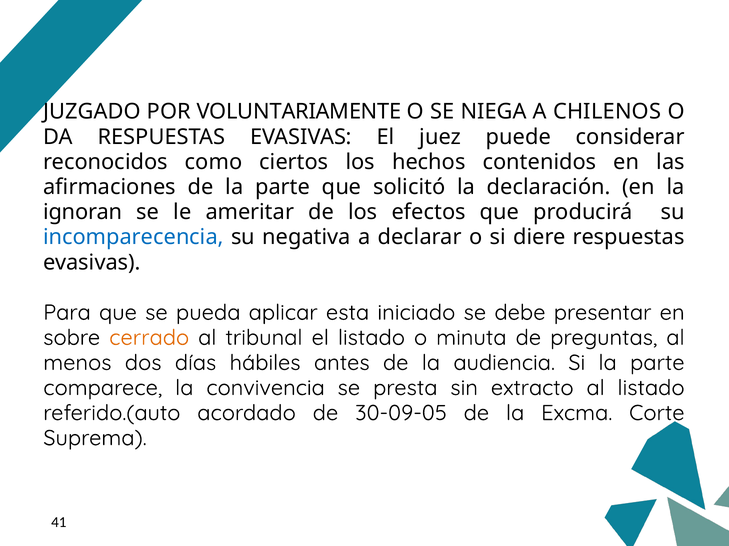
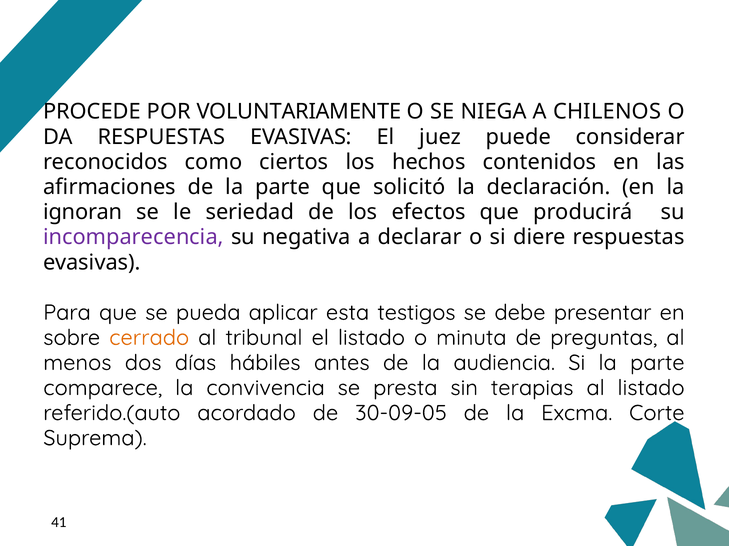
JUZGADO: JUZGADO -> PROCEDE (92, 112)
ameritar: ameritar -> seriedad (250, 212)
incomparecencia colour: blue -> purple (133, 238)
iniciado: iniciado -> testigos (416, 313)
extracto: extracto -> terapias (532, 388)
